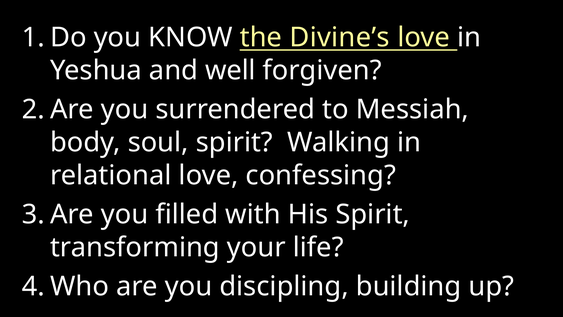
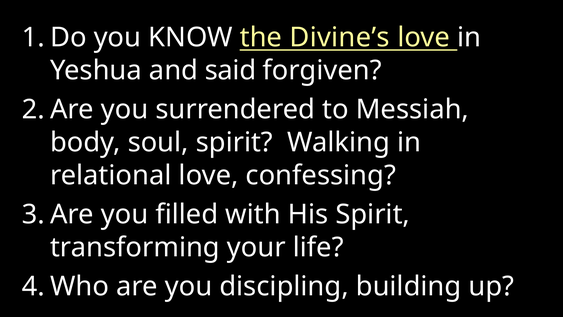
well: well -> said (230, 70)
